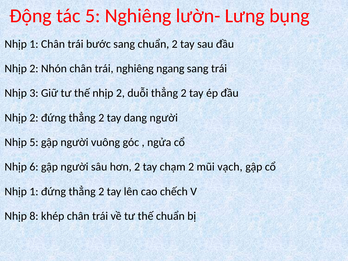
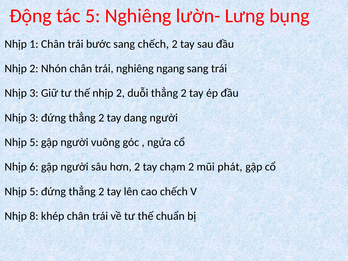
sang chuẩn: chuẩn -> chếch (153, 44)
2: 2 -> 3 (34, 118)
vạch: vạch -> phát (230, 167)
1: 1 -> 5 (34, 191)
